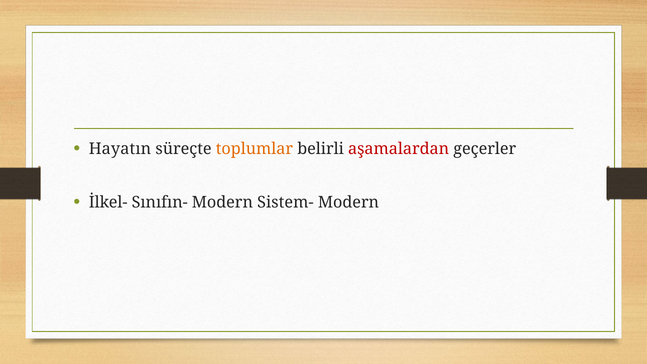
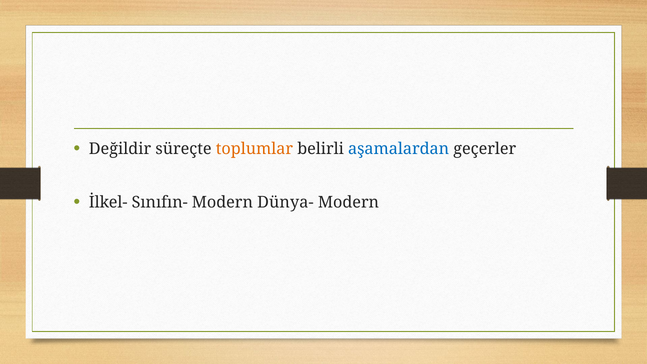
Hayatın: Hayatın -> Değildir (120, 149)
aşamalardan colour: red -> blue (399, 149)
Sistem-: Sistem- -> Dünya- (285, 202)
